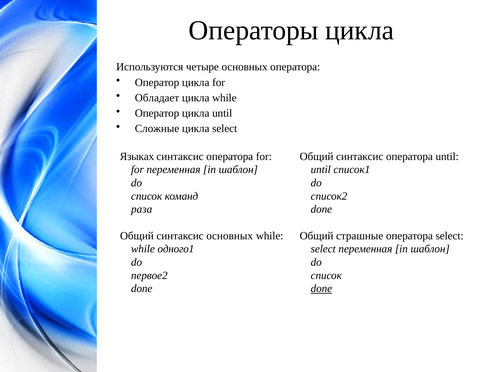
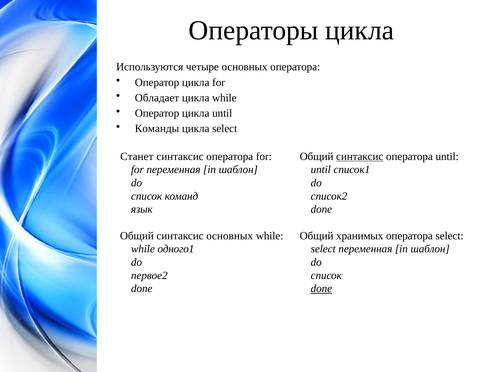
Сложные: Сложные -> Команды (157, 129)
Языках: Языках -> Станет (137, 156)
синтаксис underline: none -> present (360, 156)
раза: раза -> язык (142, 209)
страшные: страшные -> хранимых (360, 236)
